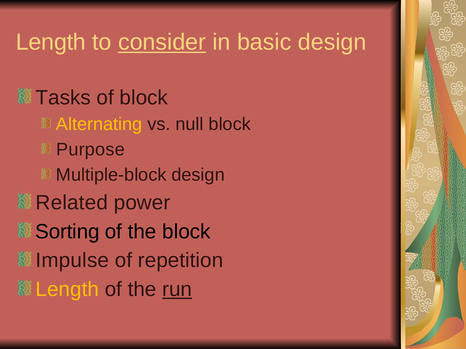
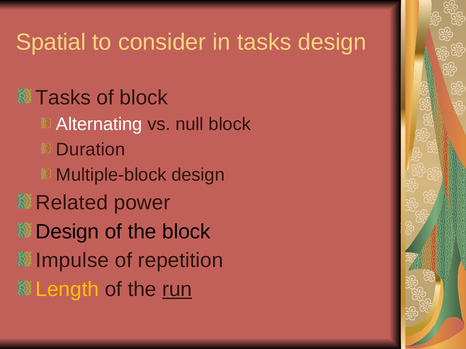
Length: Length -> Spatial (51, 42)
consider underline: present -> none (162, 42)
in basic: basic -> tasks (264, 42)
Alternating colour: yellow -> white (99, 124)
Purpose: Purpose -> Duration (91, 150)
Sorting: Sorting -> Design (67, 232)
